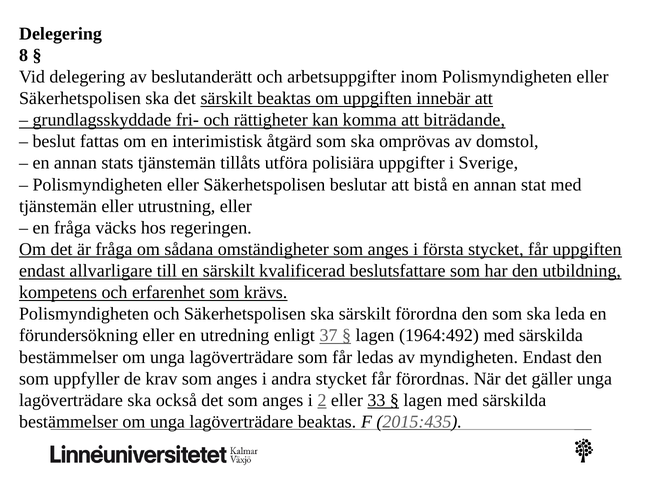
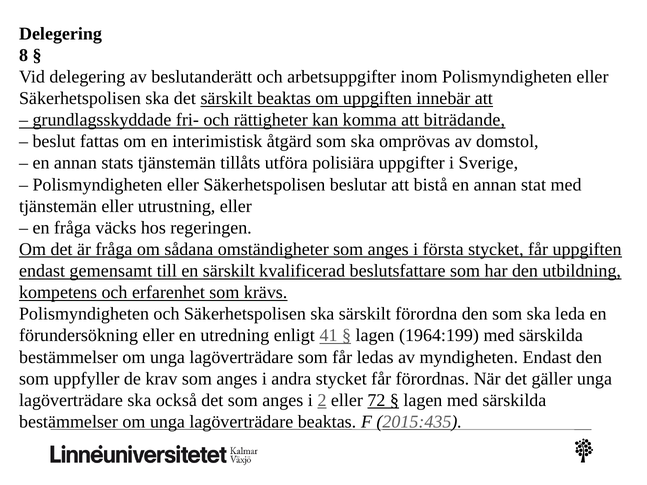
allvarligare: allvarligare -> gemensamt (111, 271)
37: 37 -> 41 (329, 336)
1964:492: 1964:492 -> 1964:199 (439, 336)
33: 33 -> 72 (376, 400)
